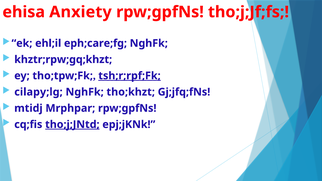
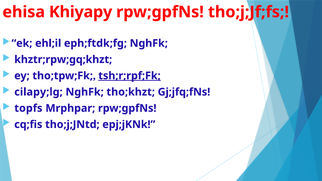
Anxiety: Anxiety -> Khiyapy (81, 12)
eph;care;fg: eph;care;fg -> eph;ftdk;fg (95, 43)
mtidj: mtidj -> topfs (28, 108)
tho;j;JNtd underline: present -> none (72, 125)
